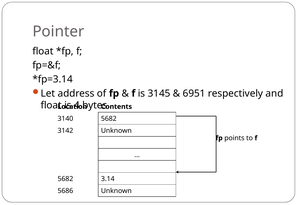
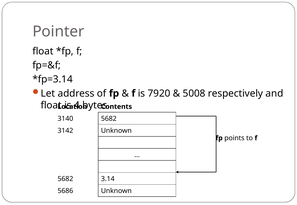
3145: 3145 -> 7920 (159, 94)
6951: 6951 -> 5008 (194, 94)
